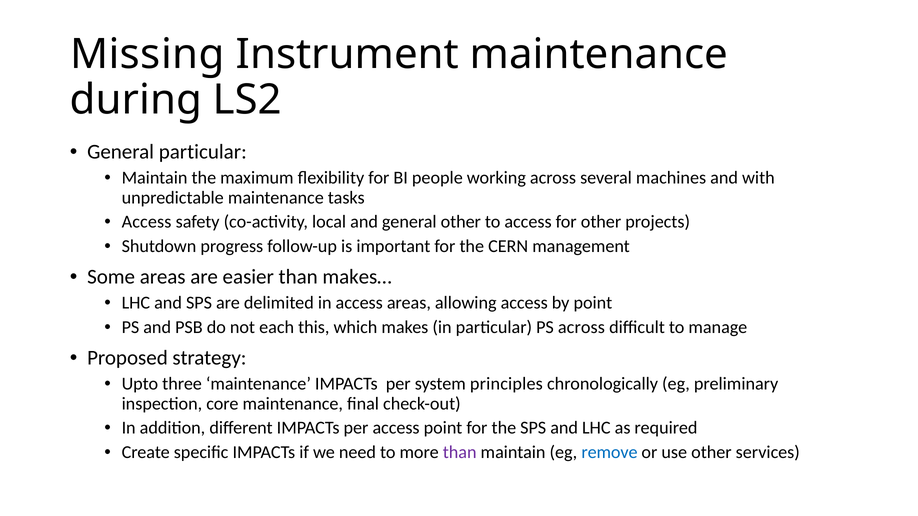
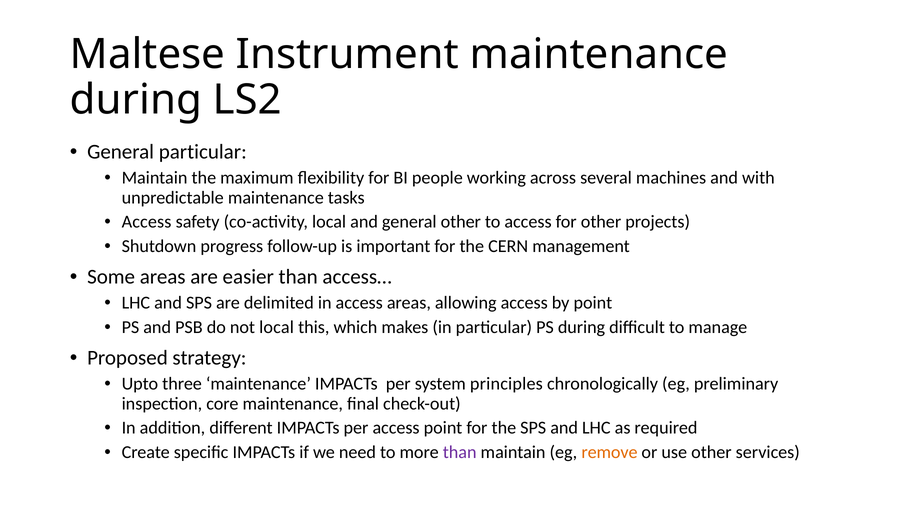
Missing: Missing -> Maltese (148, 54)
makes…: makes… -> access… (357, 277)
not each: each -> local (277, 328)
PS across: across -> during (582, 328)
remove colour: blue -> orange (609, 453)
